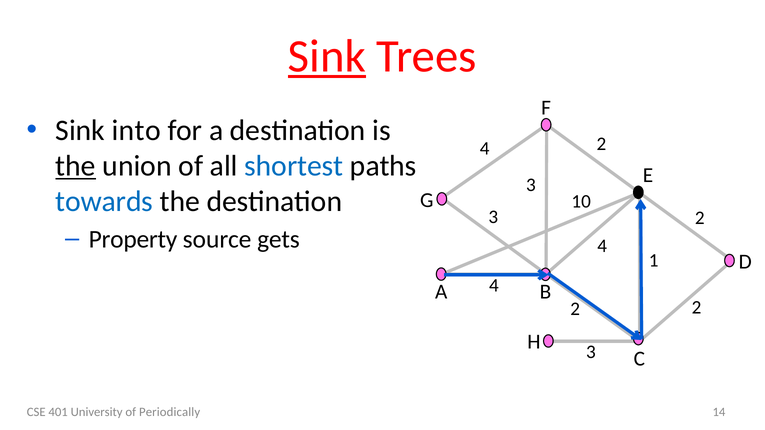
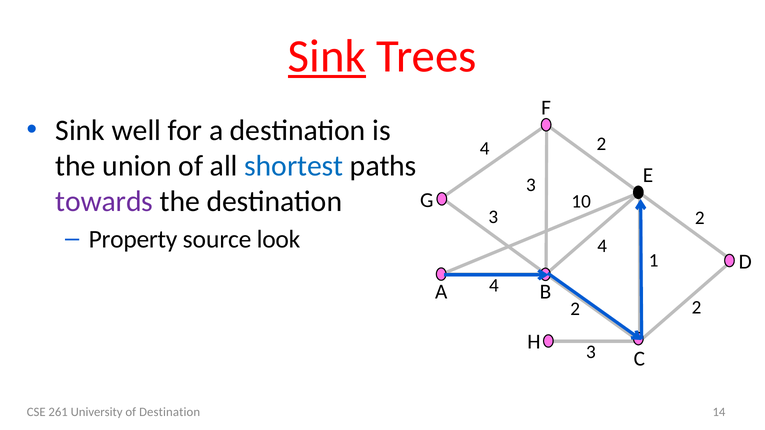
into: into -> well (136, 130)
the underline: present -> none (76, 166)
towards colour: blue -> purple (104, 202)
gets: gets -> look (278, 240)
401: 401 -> 261 (58, 412)
of Periodically: Periodically -> Destination (170, 412)
